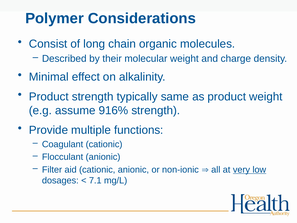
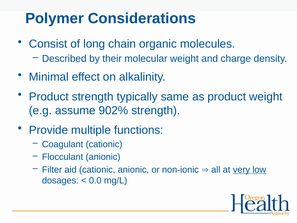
916%: 916% -> 902% (113, 110)
7.1: 7.1 -> 0.0 (95, 180)
